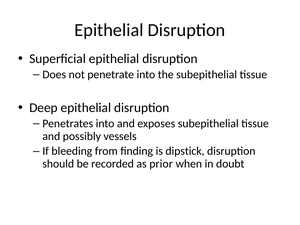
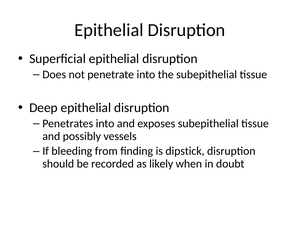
prior: prior -> likely (161, 164)
